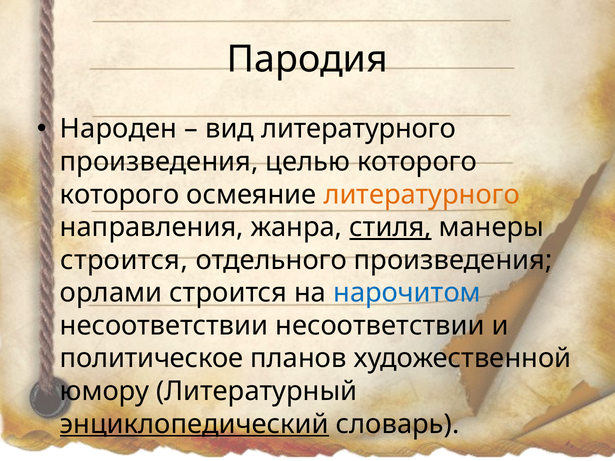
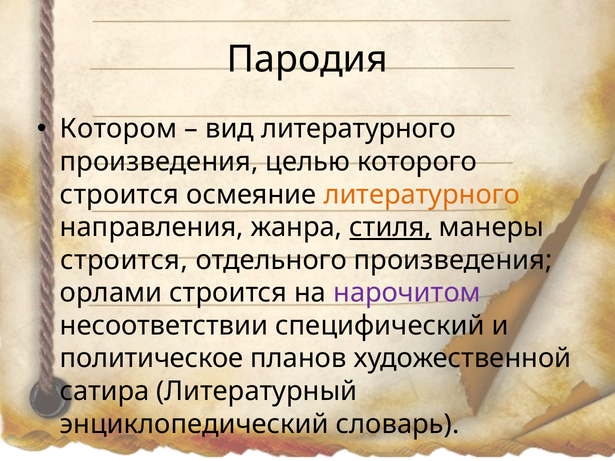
Народен: Народен -> Котором (119, 129)
которого: которого -> строится (120, 195)
нарочитом colour: blue -> purple (407, 293)
несоответствии несоответствии: несоответствии -> специфический (380, 326)
юмору: юмору -> сатира (105, 391)
энциклопедический underline: present -> none (194, 424)
